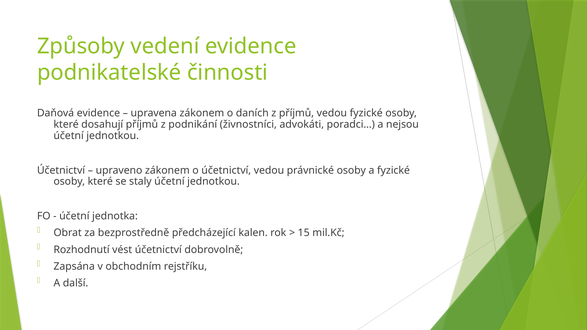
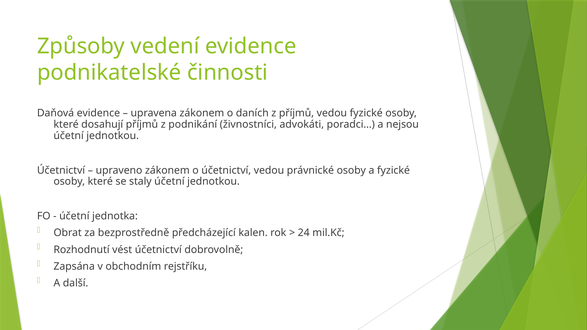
15: 15 -> 24 (304, 233)
